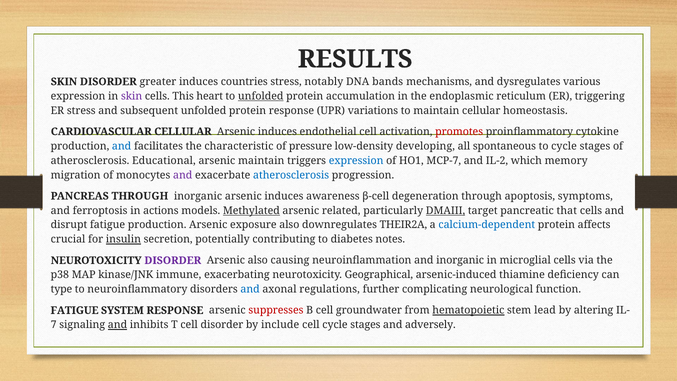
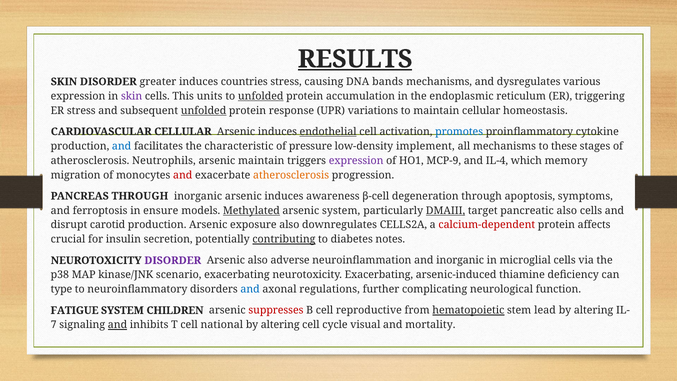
RESULTS underline: none -> present (355, 59)
notably: notably -> causing (324, 82)
heart: heart -> units (210, 96)
unfolded underline: none -> present (204, 111)
endothelial underline: none -> present (328, 132)
promotes colour: red -> blue (459, 132)
developing: developing -> implement (425, 146)
all spontaneous: spontaneous -> mechanisms (504, 146)
to cycle: cycle -> these (564, 146)
Educational: Educational -> Neutrophils (164, 161)
expression colour: blue -> purple (356, 161)
MCP-7: MCP-7 -> MCP-9 (444, 161)
IL-2: IL-2 -> IL-4 (497, 161)
and colour: purple -> red (183, 175)
atherosclerosis colour: blue -> orange (291, 175)
actions: actions -> ensure (161, 210)
arsenic related: related -> system (341, 210)
pancreatic that: that -> also (567, 210)
disrupt fatigue: fatigue -> carotid (108, 225)
THEIR2A: THEIR2A -> CELLS2A (403, 225)
calcium-dependent colour: blue -> red (487, 225)
insulin underline: present -> none (123, 239)
contributing underline: none -> present (284, 239)
causing: causing -> adverse (290, 260)
immune: immune -> scenario (179, 275)
neurotoxicity Geographical: Geographical -> Exacerbating (379, 275)
SYSTEM RESPONSE: RESPONSE -> CHILDREN (175, 310)
groundwater: groundwater -> reproductive (369, 310)
cell disorder: disorder -> national (222, 325)
include: include -> altering (280, 325)
cell cycle stages: stages -> visual (365, 325)
adversely: adversely -> mortality (430, 325)
